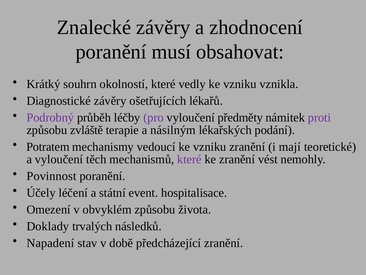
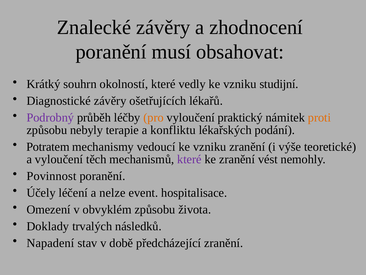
vznikla: vznikla -> studijní (279, 84)
pro colour: purple -> orange (154, 117)
předměty: předměty -> praktický (240, 117)
proti colour: purple -> orange (319, 117)
zvláště: zvláště -> nebyly (87, 130)
násilným: násilným -> konfliktu (173, 130)
mají: mají -> výše (290, 147)
státní: státní -> nelze (112, 192)
